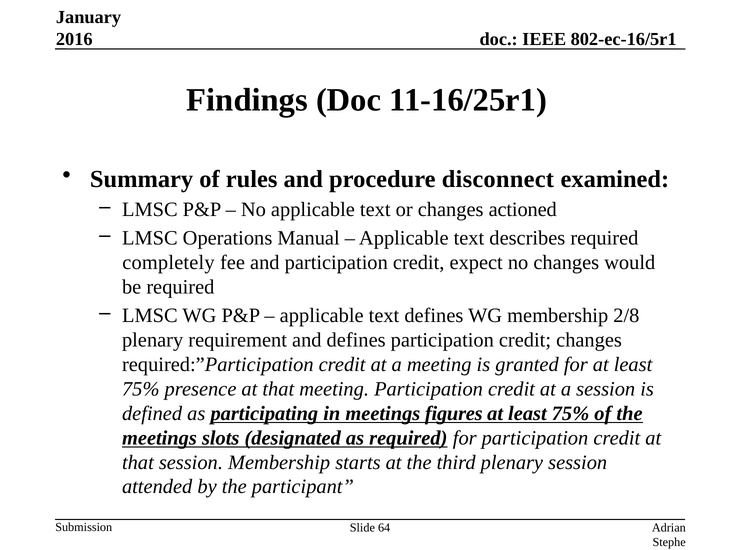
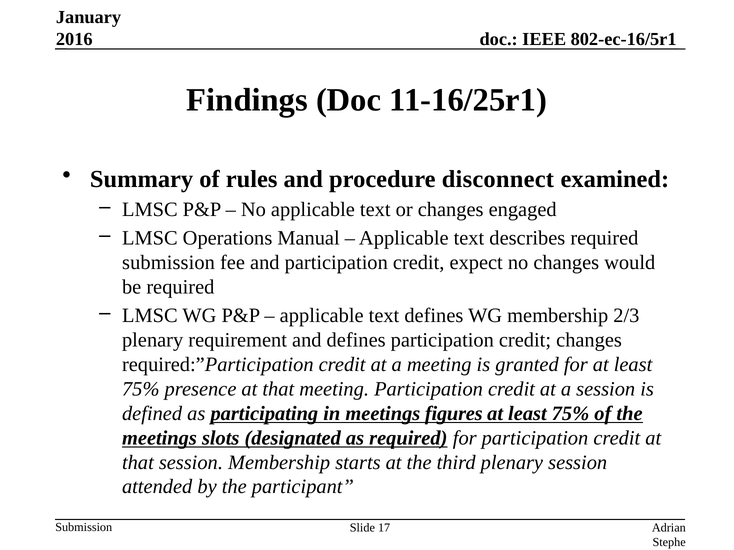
actioned: actioned -> engaged (523, 210)
completely: completely -> submission (169, 263)
2/8: 2/8 -> 2/3 (626, 316)
64: 64 -> 17 (384, 528)
